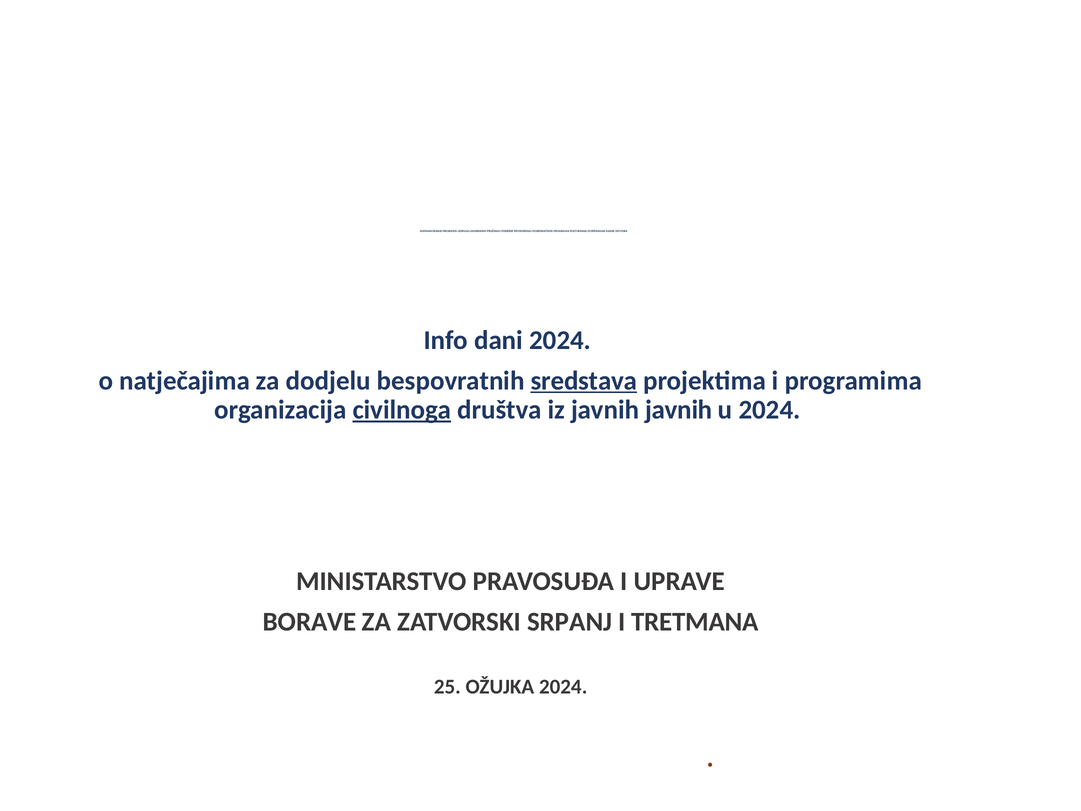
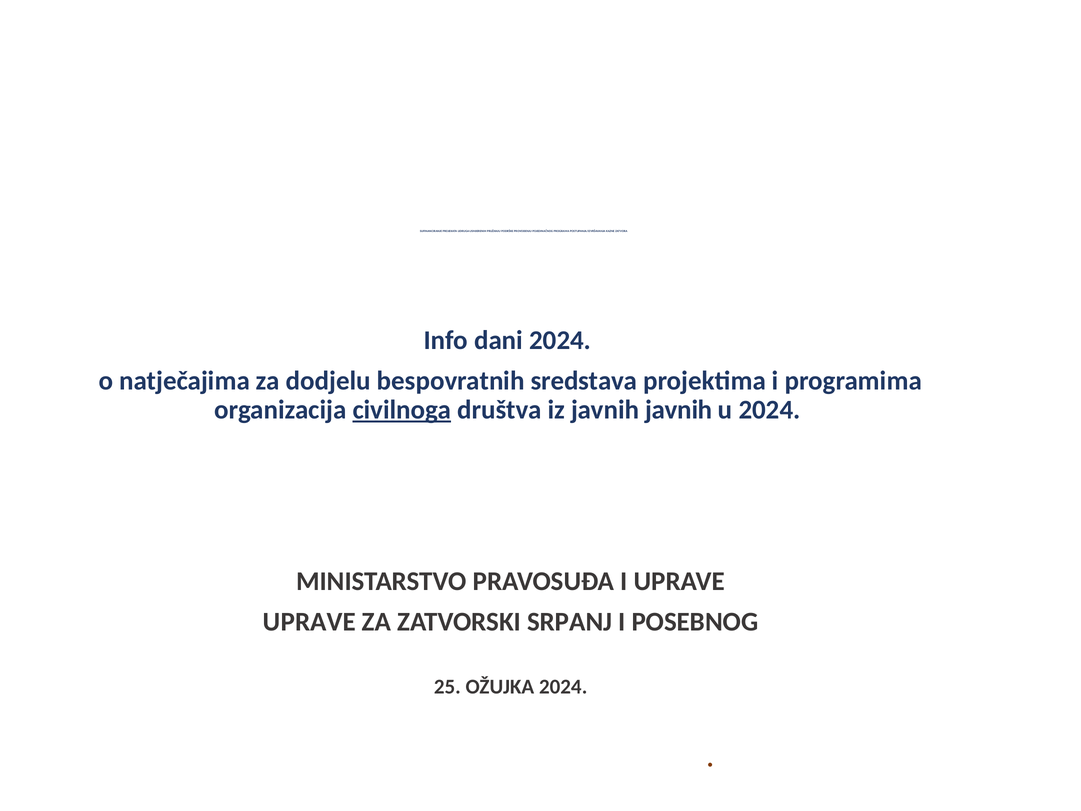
sredstava underline: present -> none (584, 381)
BORAVE: BORAVE -> UPRAVE (309, 622)
TRETMANA: TRETMANA -> POSEBNOG (695, 622)
